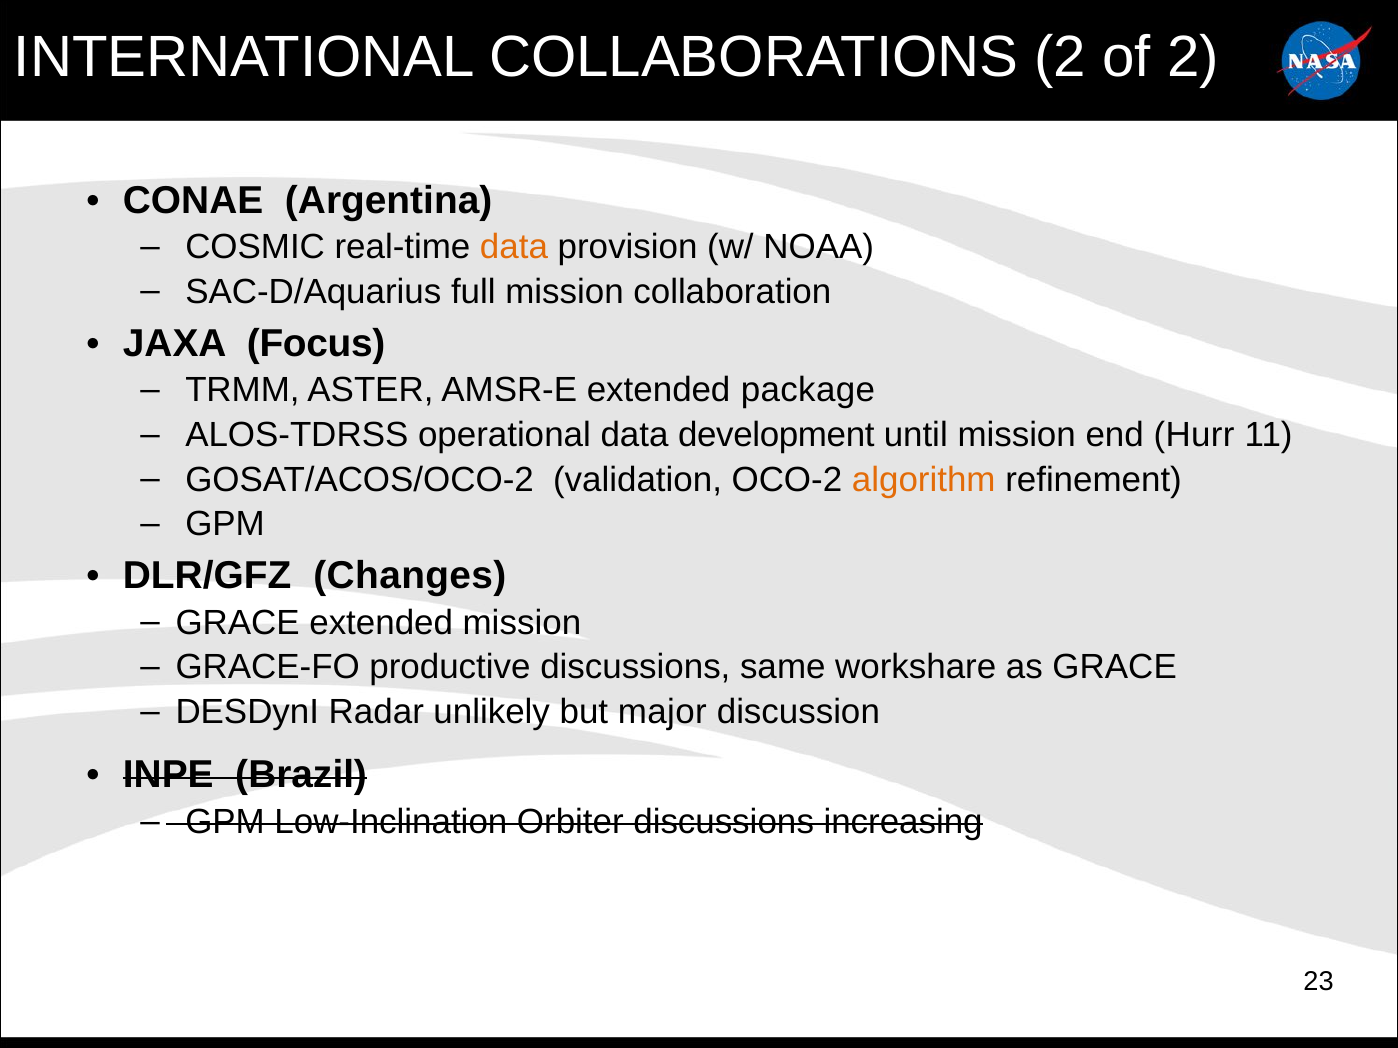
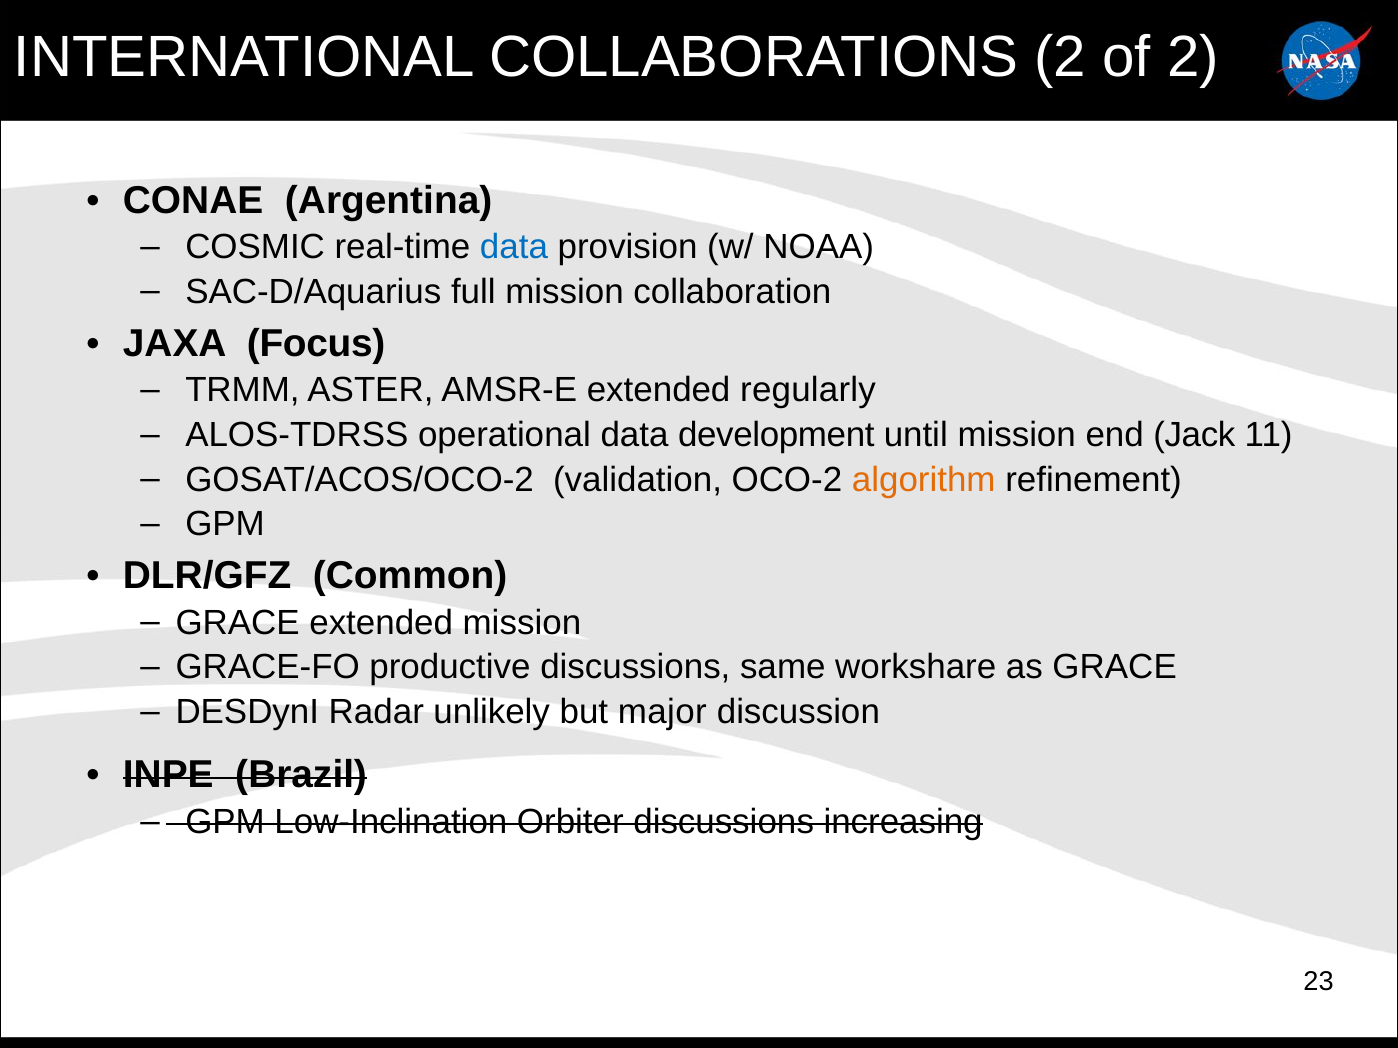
data colour: orange -> blue (514, 247)
package: package -> regularly (808, 390)
Hurr: Hurr -> Jack (1194, 435)
Changes: Changes -> Common (410, 576)
